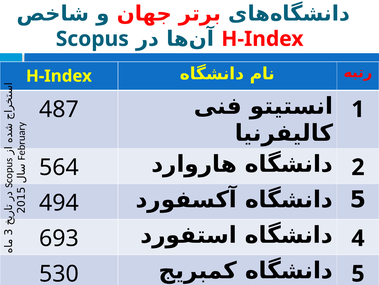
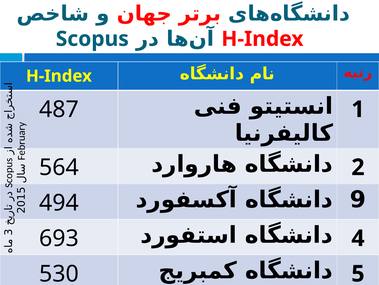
5: 5 -> 9 (358, 199)
